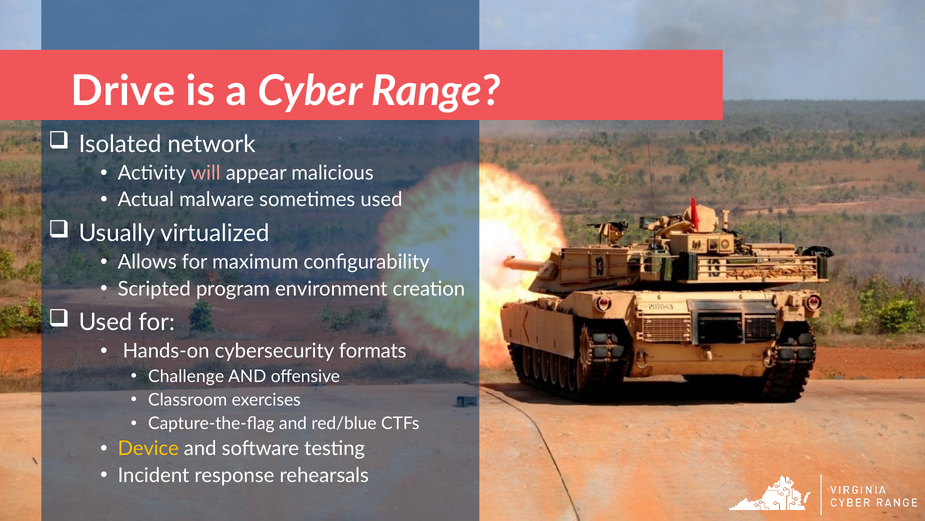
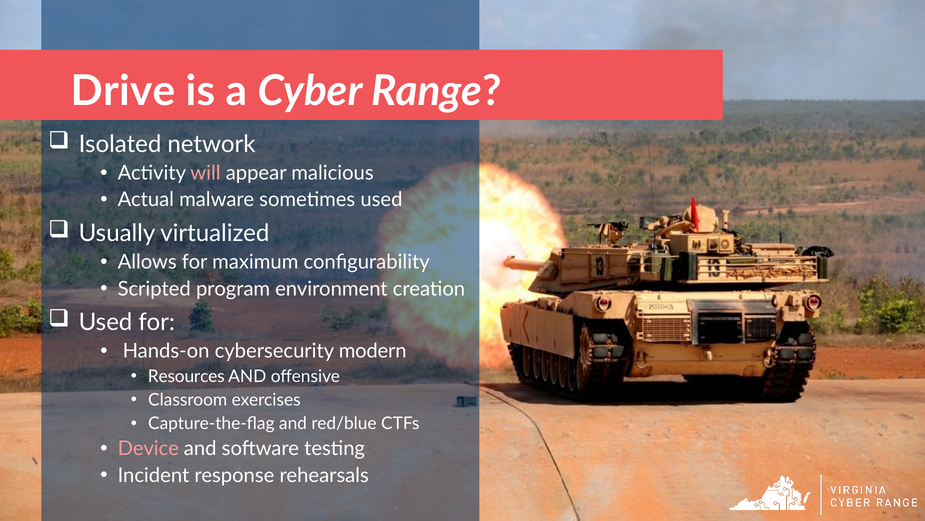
formats: formats -> modern (373, 351)
Challenge: Challenge -> Resources (186, 376)
Device colour: yellow -> pink (148, 448)
